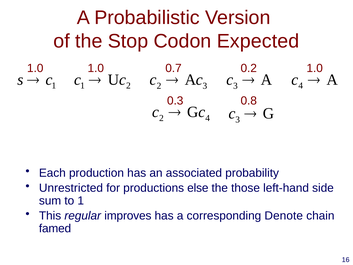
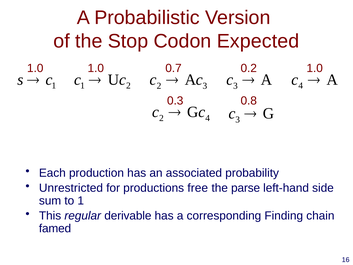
else: else -> free (198, 188)
those: those -> parse (246, 188)
improves: improves -> derivable (128, 216)
Denote: Denote -> Finding (284, 216)
